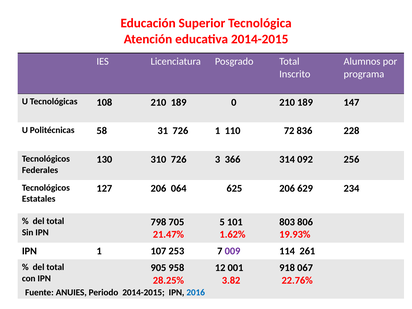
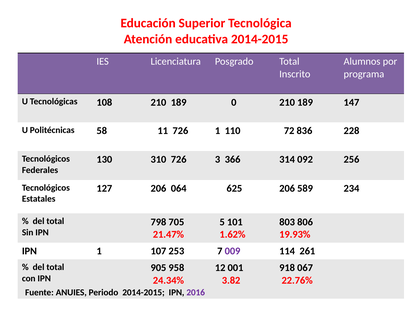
31: 31 -> 11 (163, 131)
629: 629 -> 589 (305, 188)
28.25%: 28.25% -> 24.34% (168, 280)
2016 colour: blue -> purple (196, 292)
